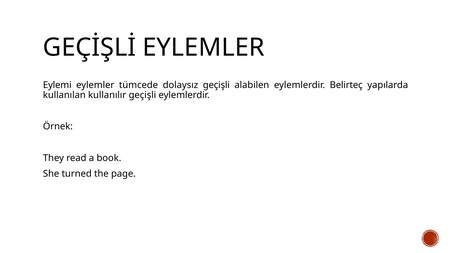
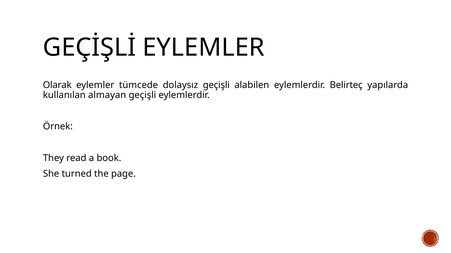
Eylemi: Eylemi -> Olarak (57, 85)
kullanılır: kullanılır -> almayan (107, 95)
